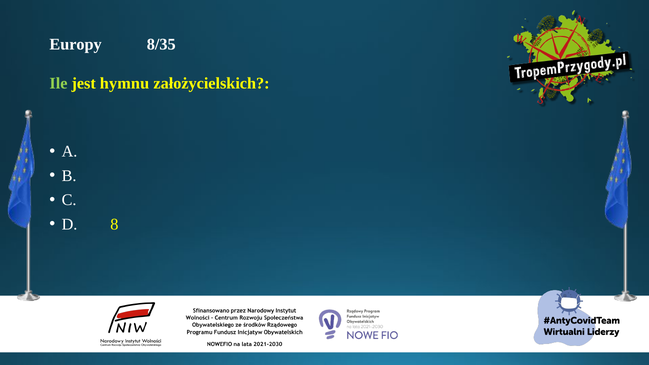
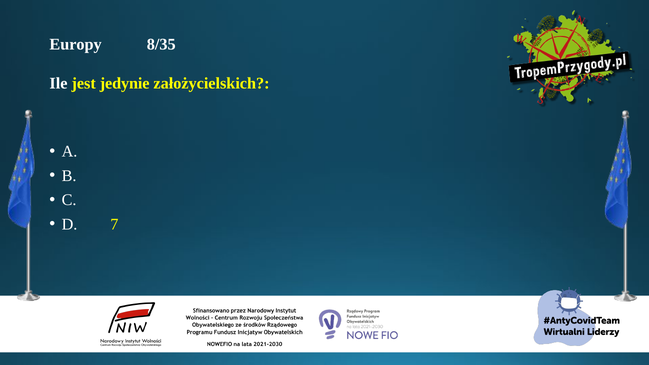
Ile colour: light green -> white (58, 83)
hymnu: hymnu -> jedynie (125, 83)
8: 8 -> 7 (114, 224)
